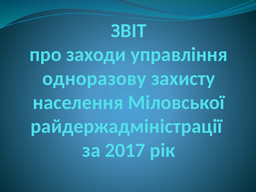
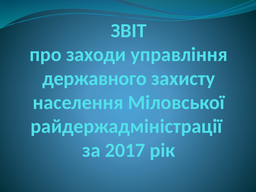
одноразову: одноразову -> державного (94, 79)
